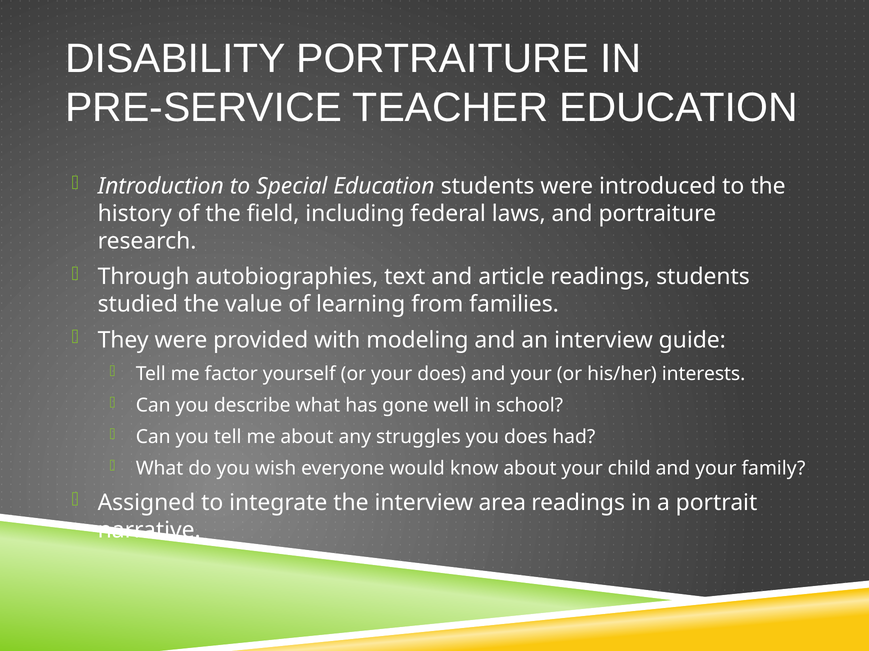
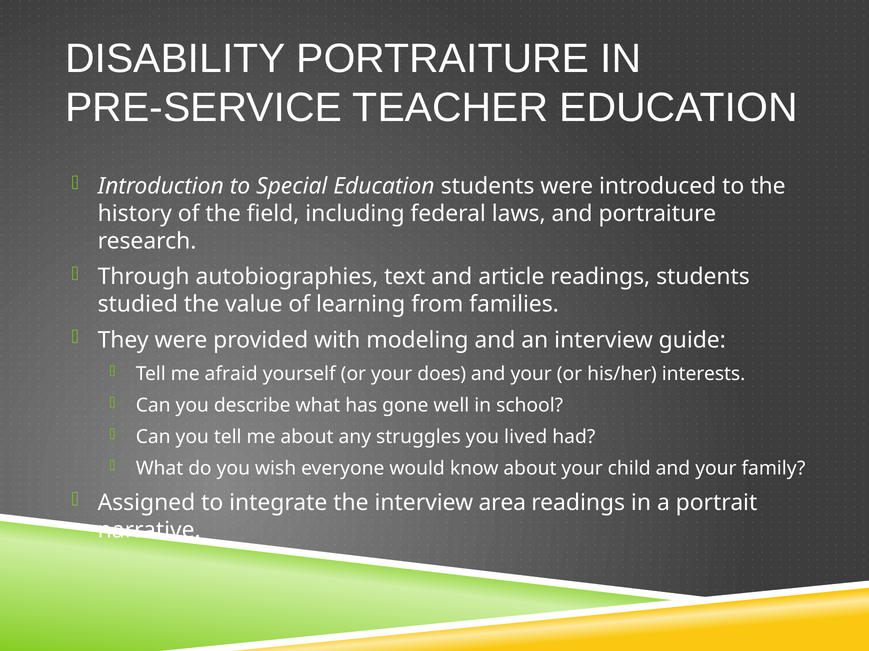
factor: factor -> afraid (231, 374)
you does: does -> lived (526, 437)
